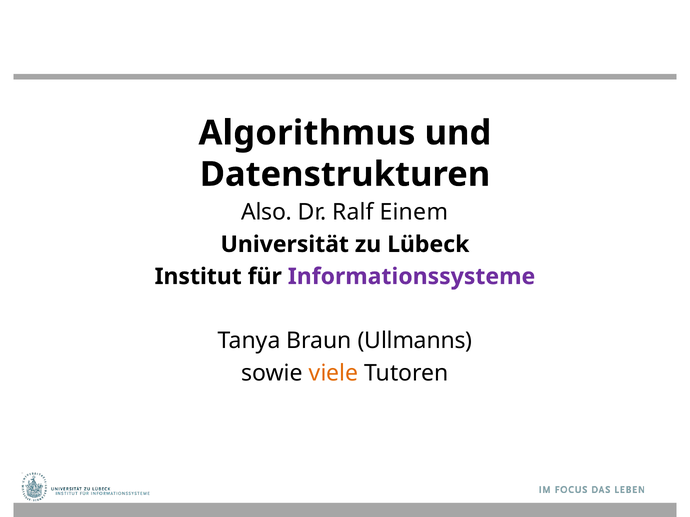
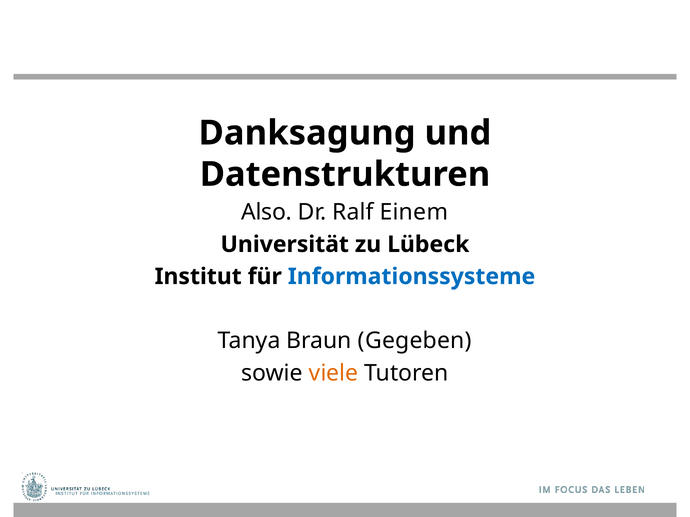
Algorithmus: Algorithmus -> Danksagung (307, 133)
Informationssysteme colour: purple -> blue (412, 277)
Ullmanns: Ullmanns -> Gegeben (415, 341)
